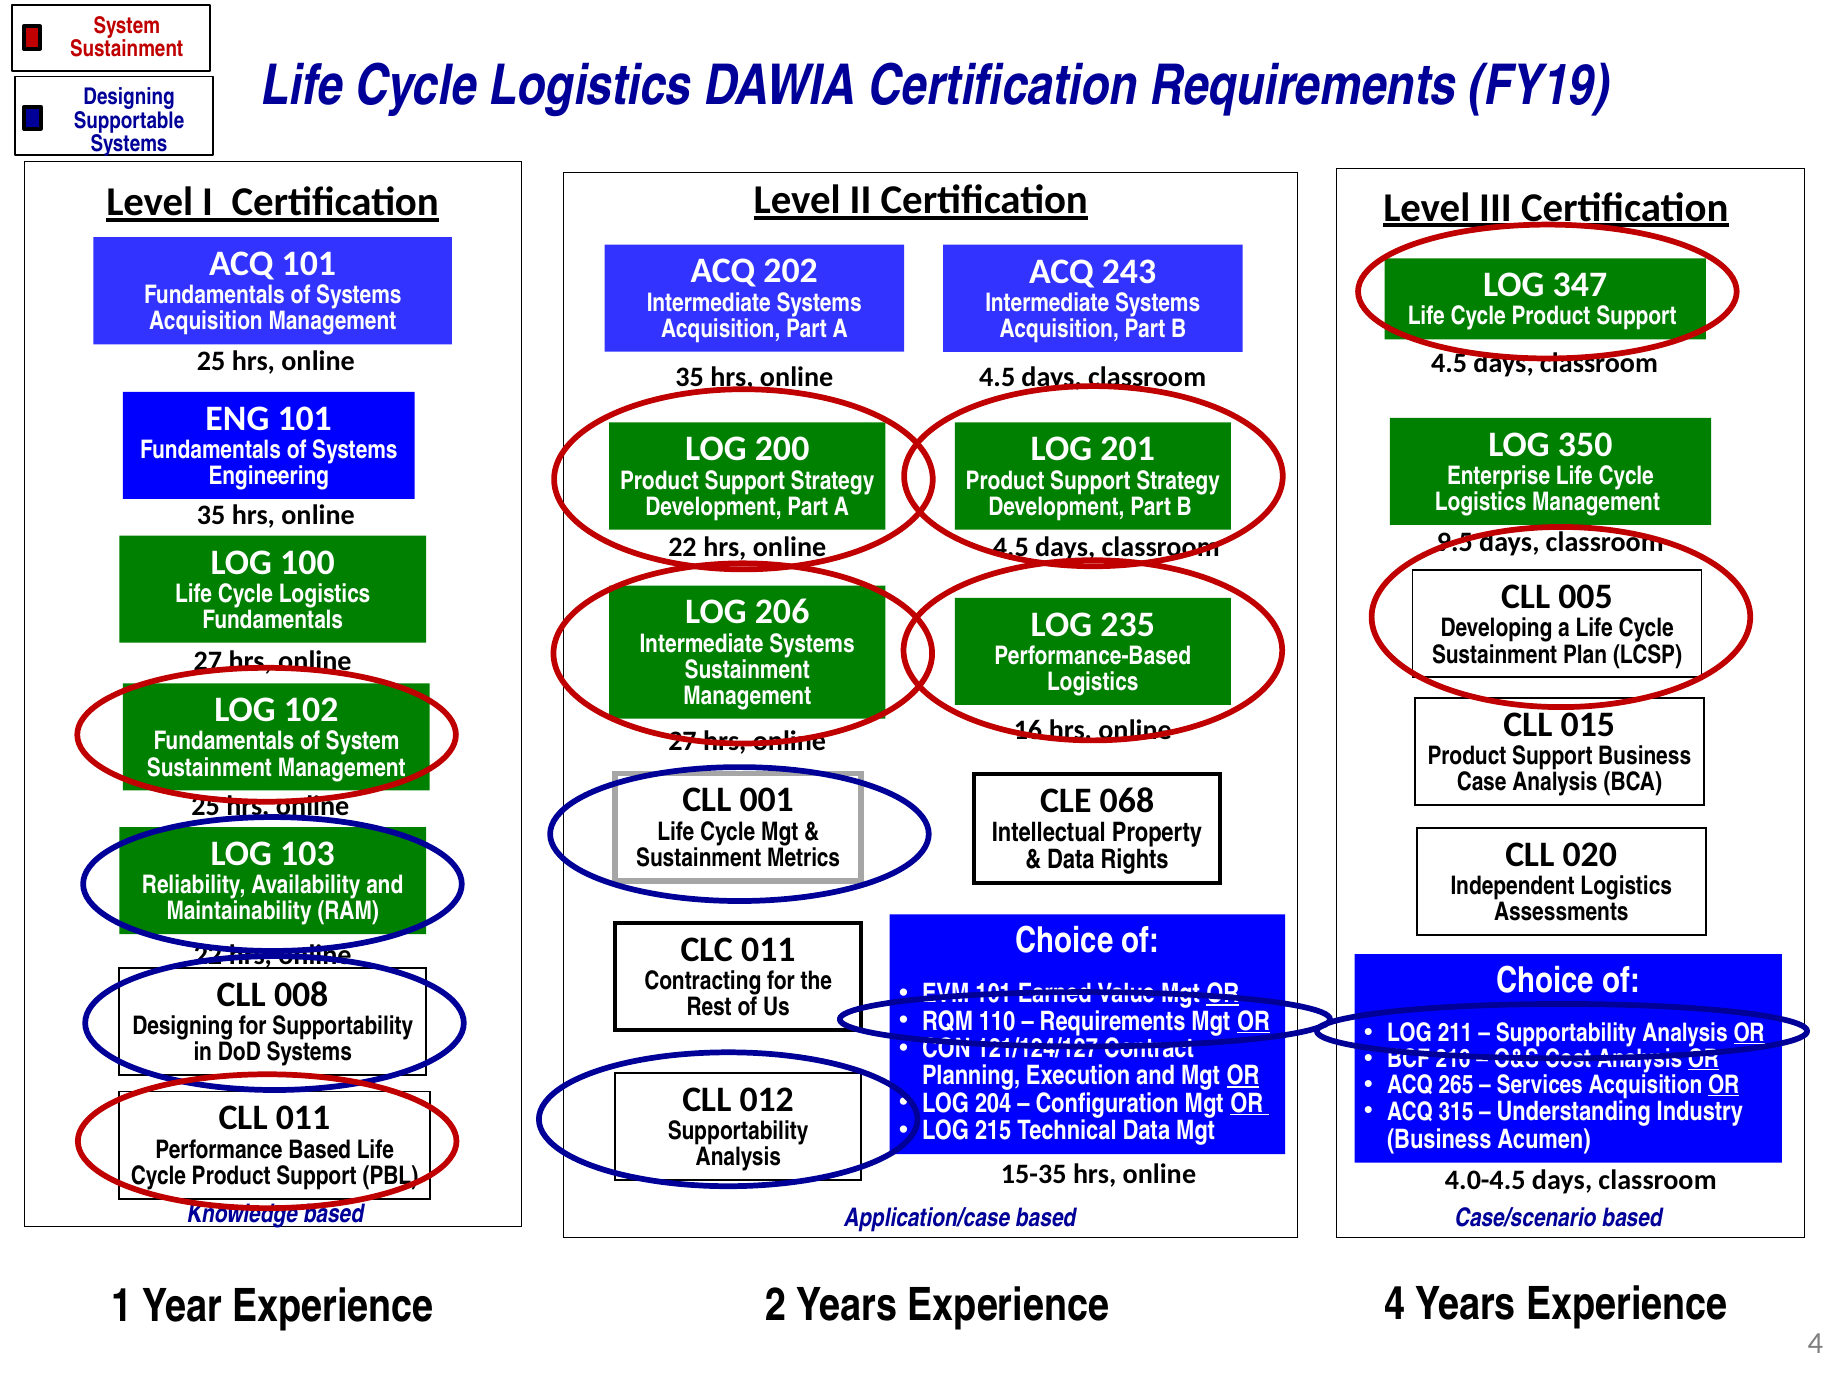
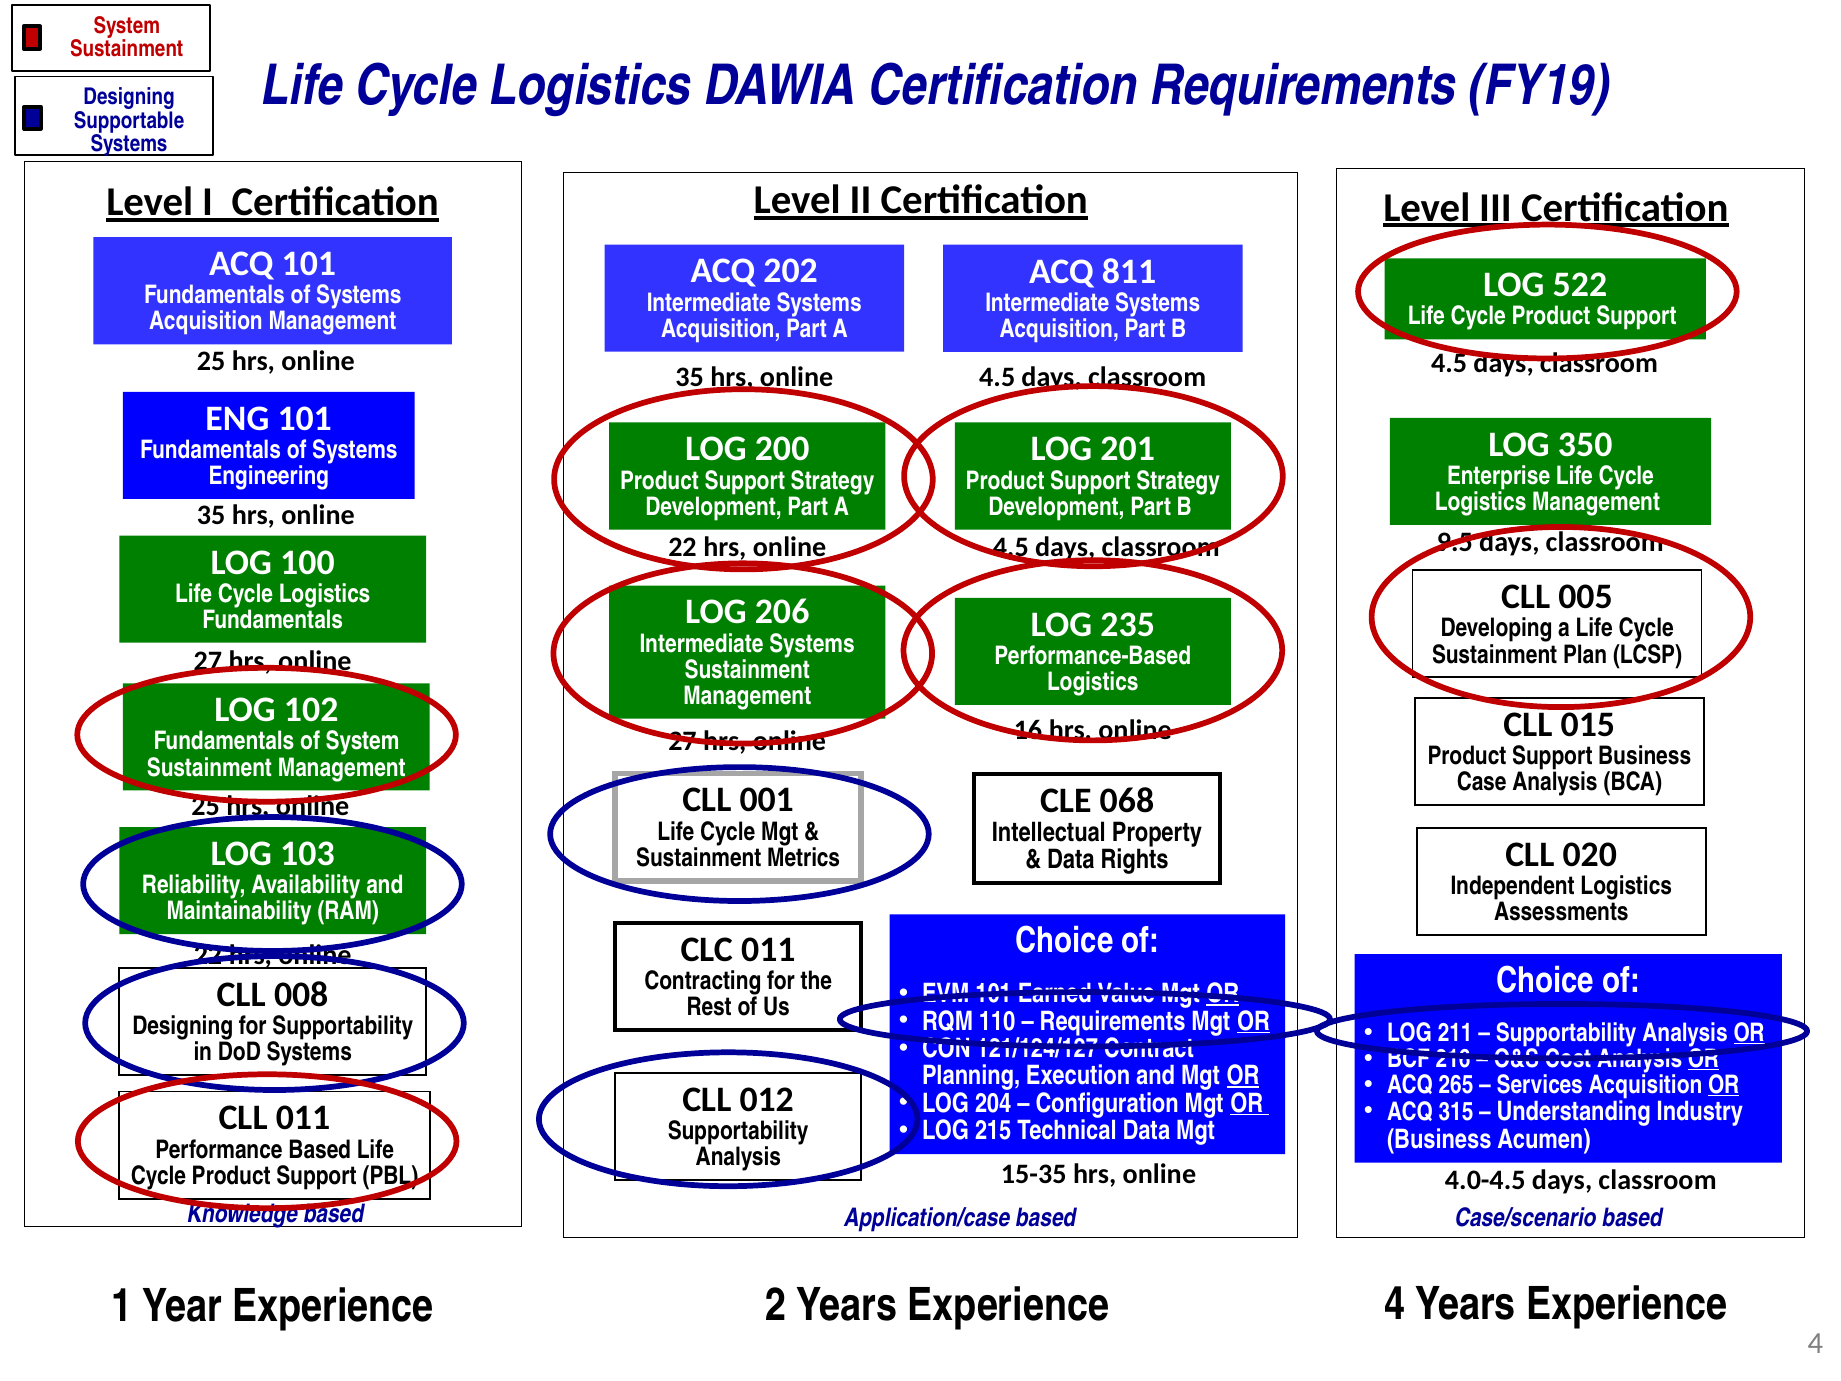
243: 243 -> 811 (1129, 271)
347: 347 -> 522 (1580, 285)
